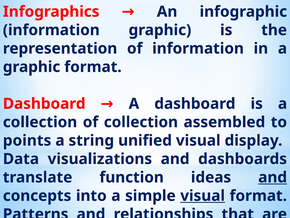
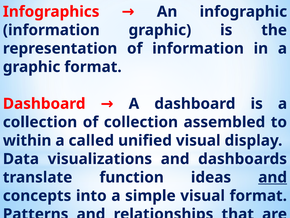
points: points -> within (27, 140)
string: string -> called (91, 140)
visual underline: present -> none (203, 195)
